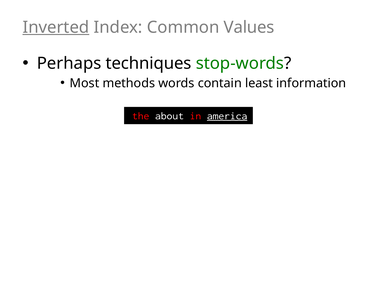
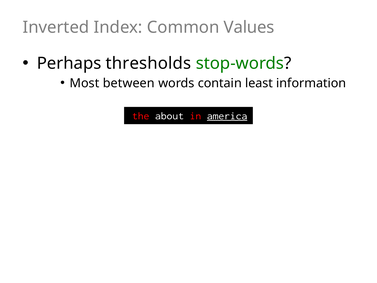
Inverted underline: present -> none (56, 27)
techniques: techniques -> thresholds (148, 63)
methods: methods -> between (129, 83)
